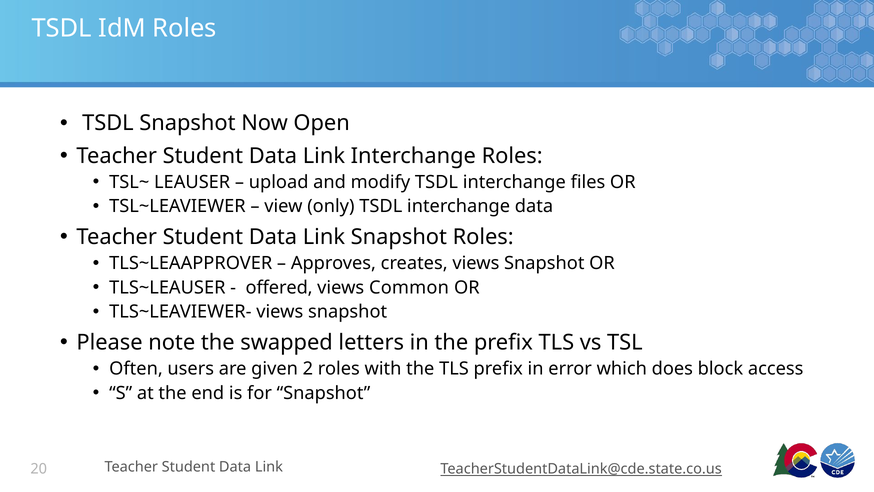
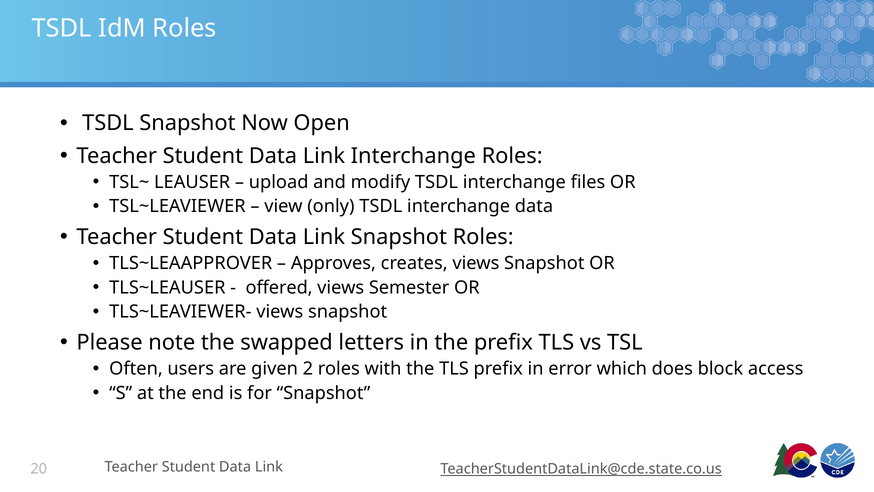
Common: Common -> Semester (409, 287)
